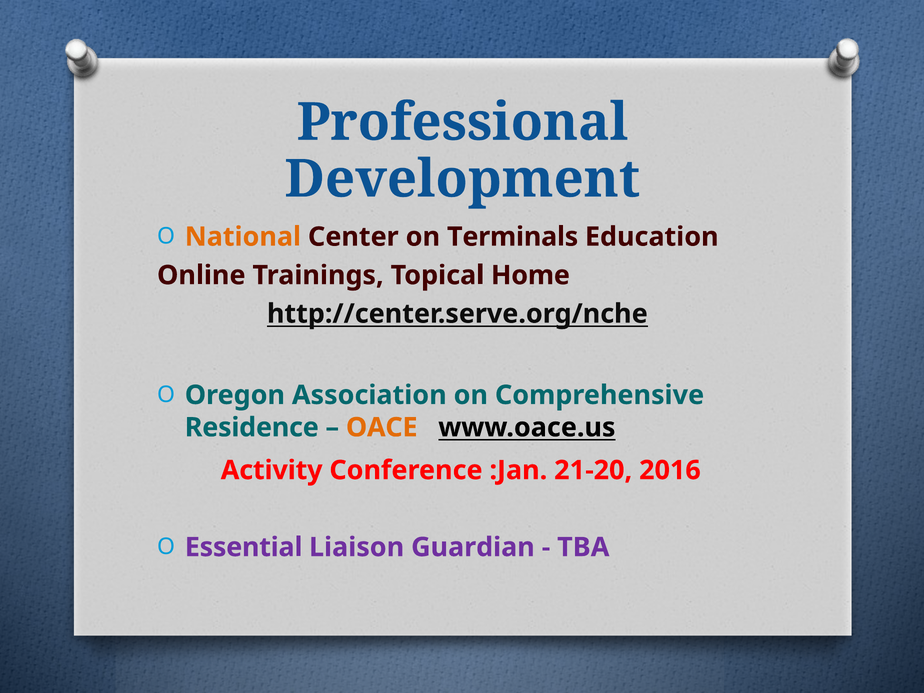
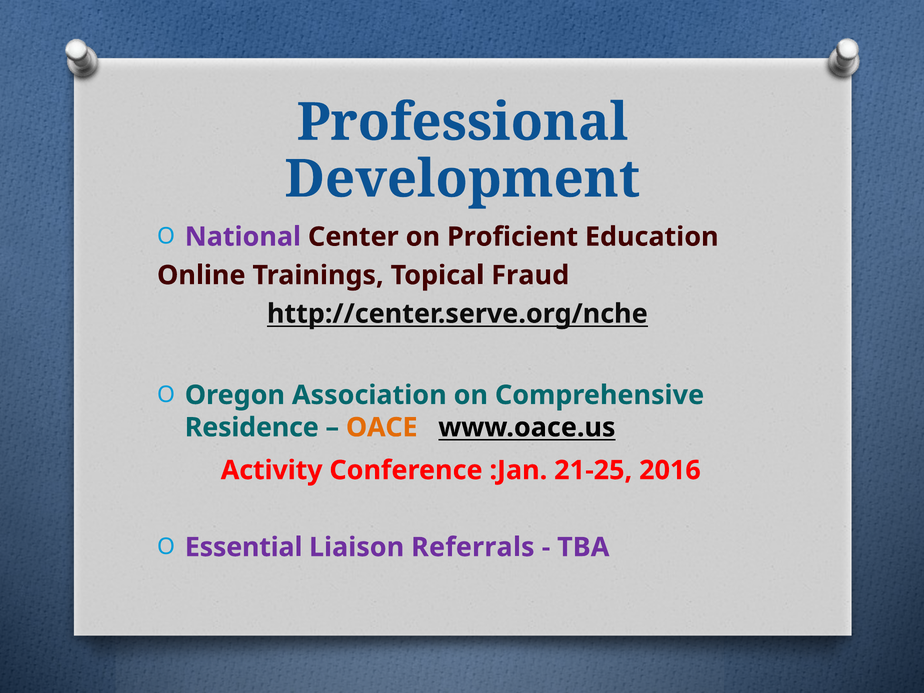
National colour: orange -> purple (243, 237)
Terminals: Terminals -> Proficient (513, 237)
Home: Home -> Fraud (530, 275)
21-20: 21-20 -> 21-25 (593, 470)
Guardian: Guardian -> Referrals (473, 547)
